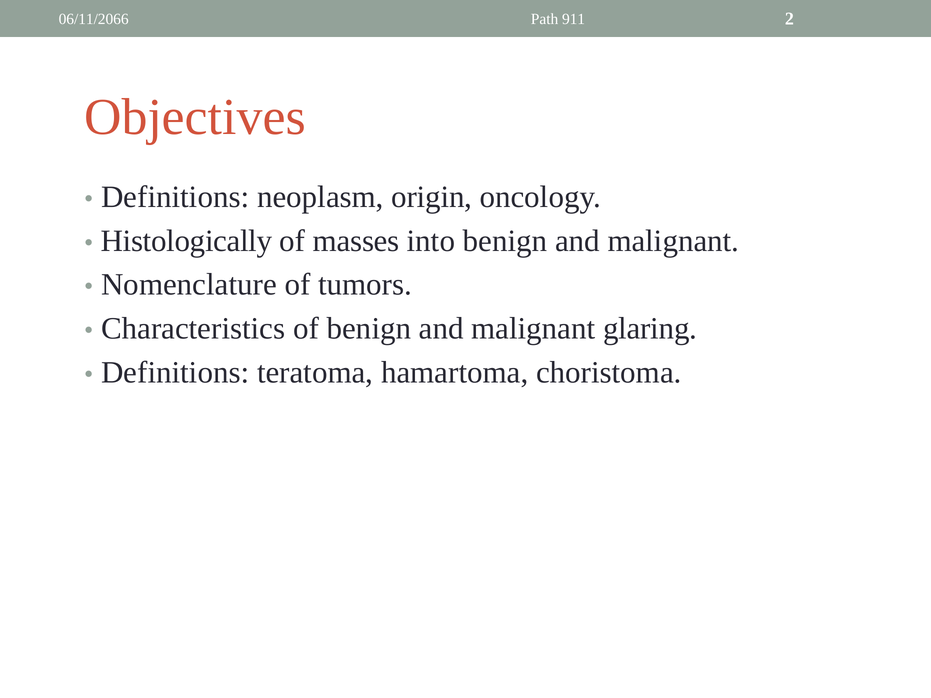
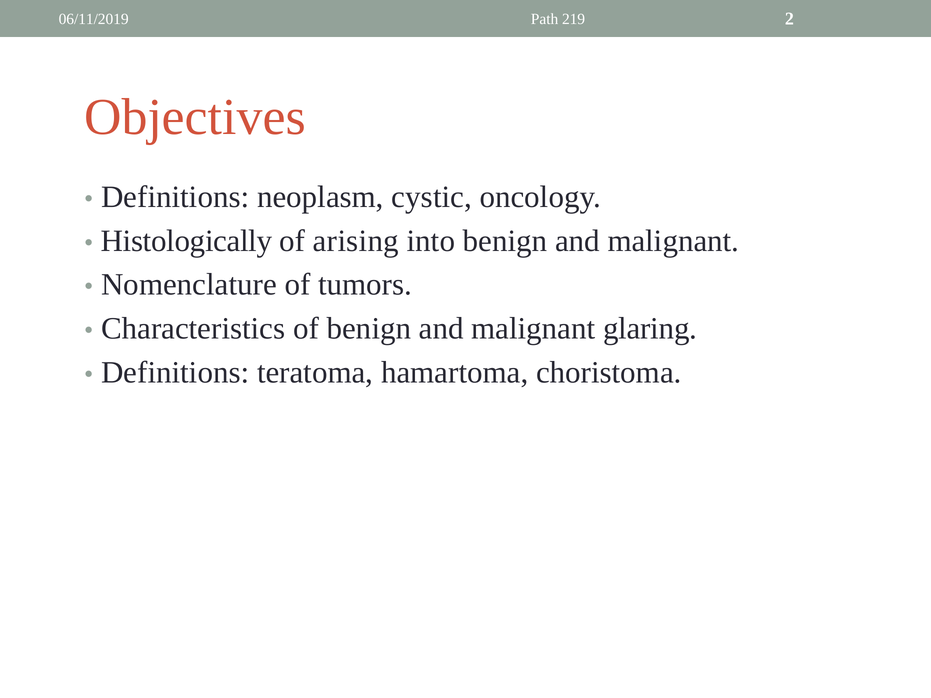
06/11/2066: 06/11/2066 -> 06/11/2019 (94, 19)
911: 911 -> 219 (574, 19)
origin: origin -> cystic (432, 197)
masses: masses -> arising (356, 241)
